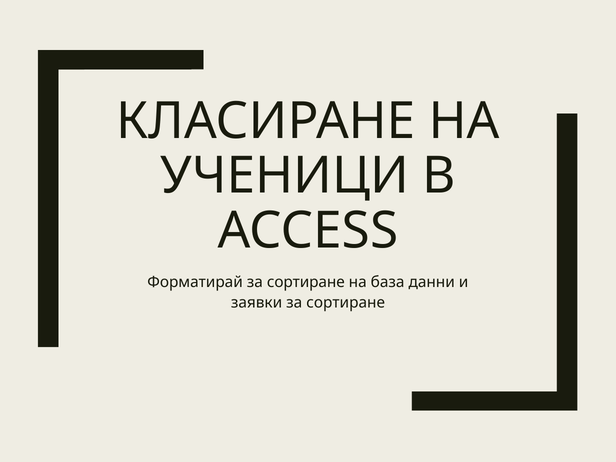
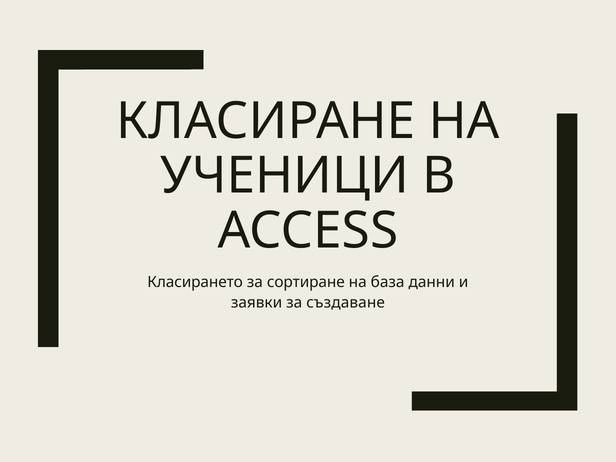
Форматирай: Форматирай -> Класирането (195, 282)
заявки за сортиране: сортиране -> създаване (346, 303)
